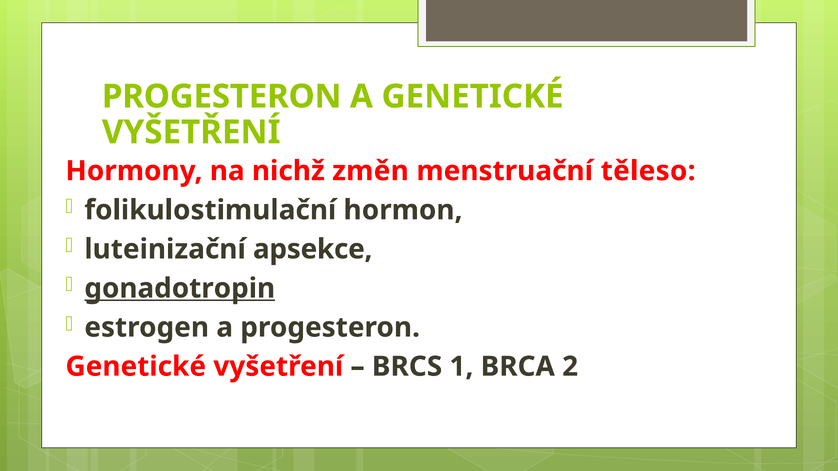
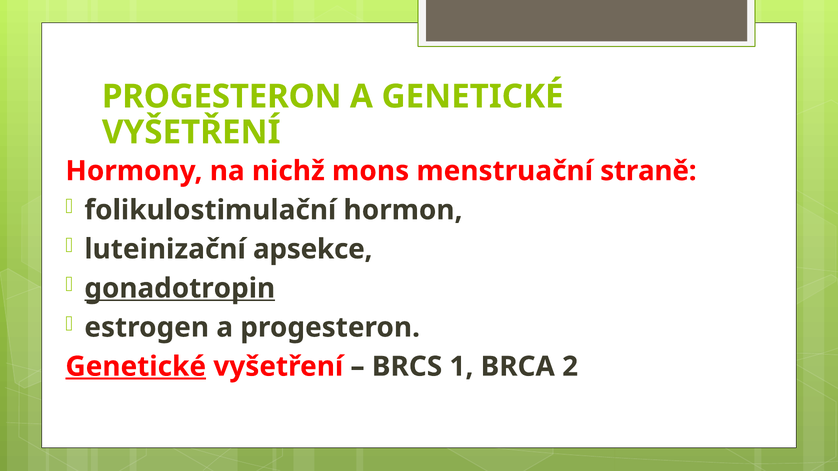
změn: změn -> mons (371, 171)
těleso: těleso -> straně (648, 171)
Genetické underline: none -> present (136, 367)
